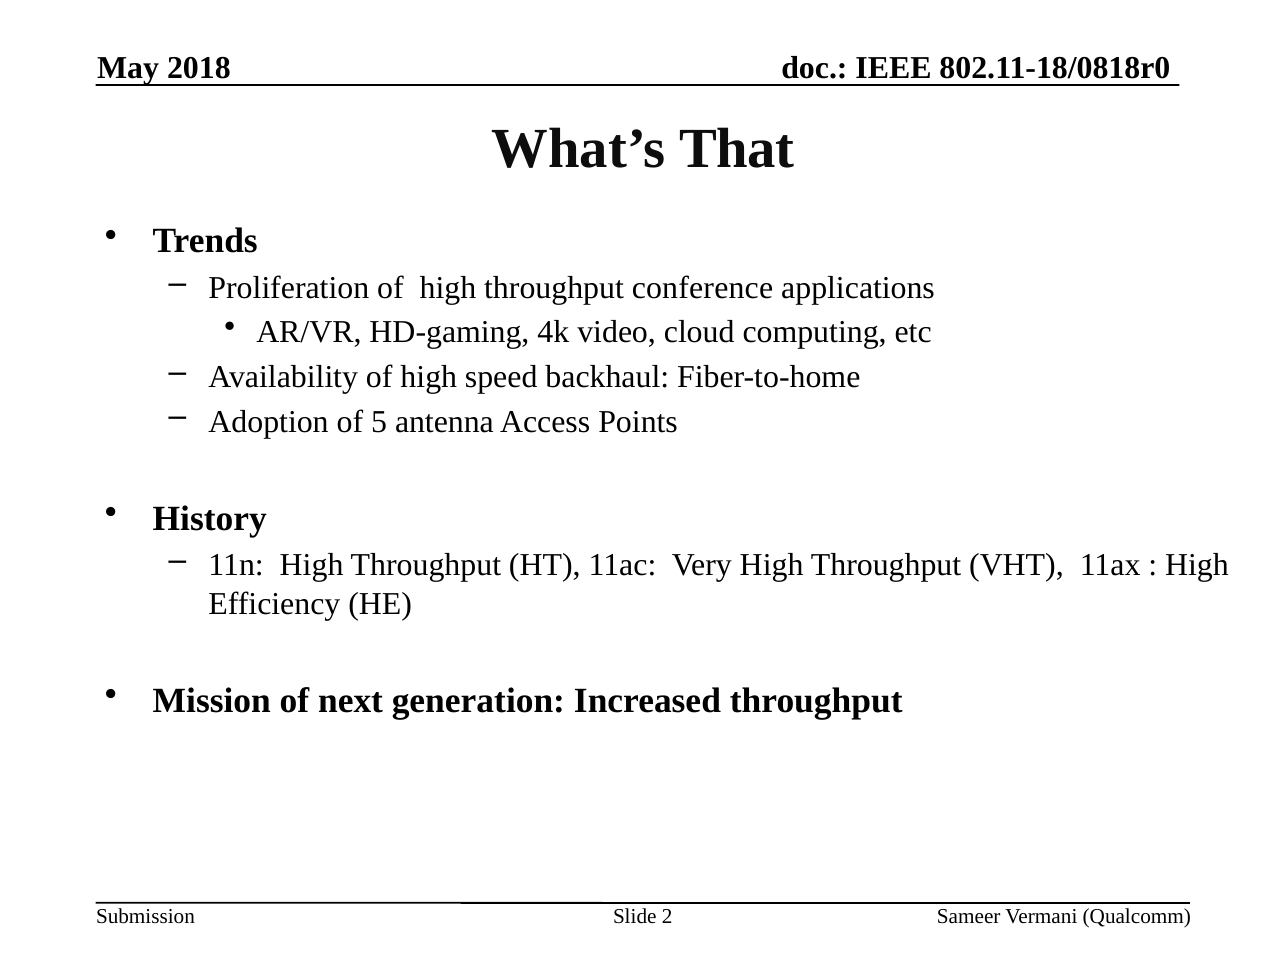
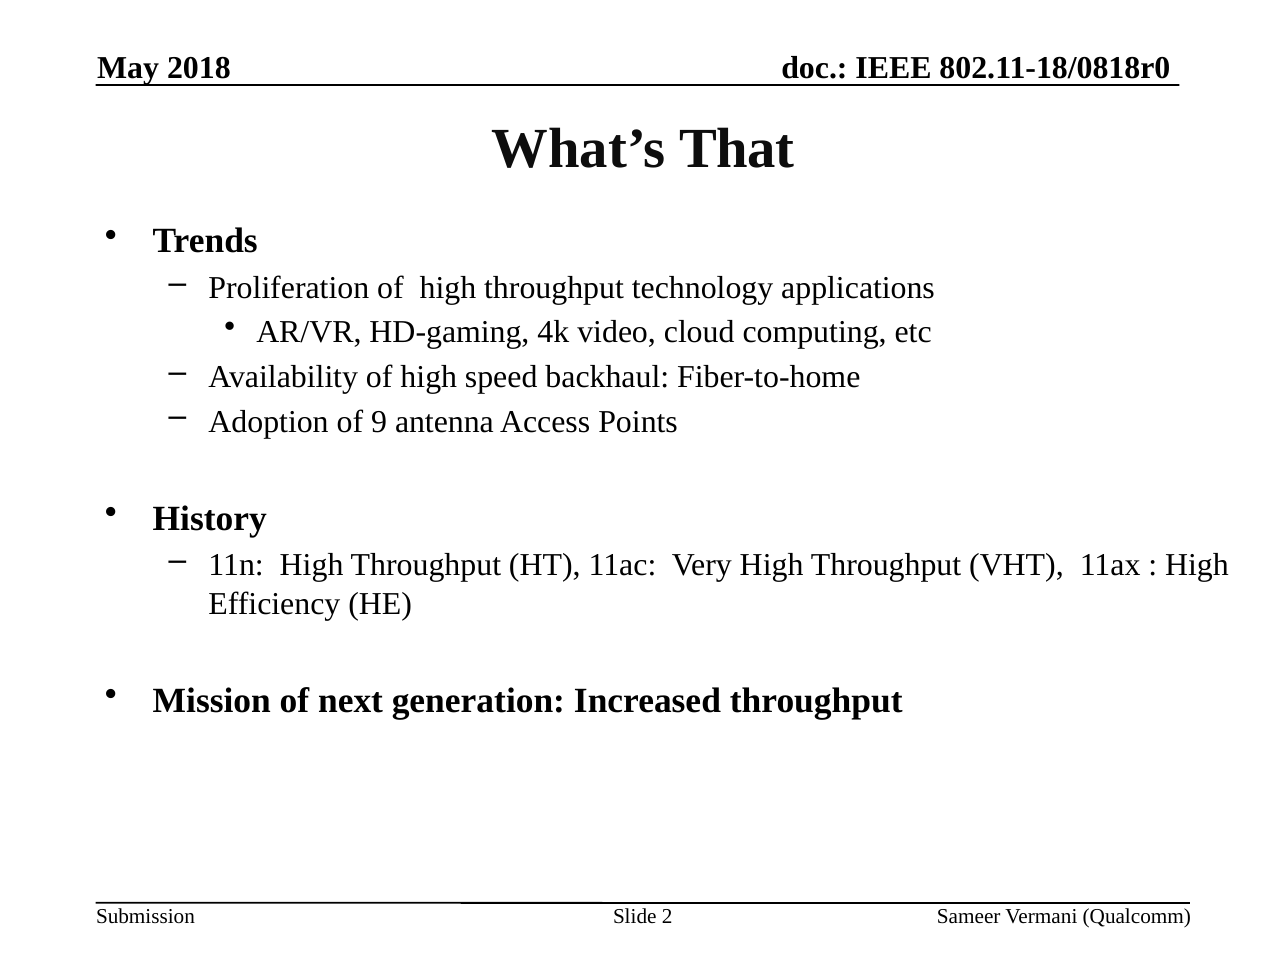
conference: conference -> technology (703, 288)
5: 5 -> 9 (379, 422)
